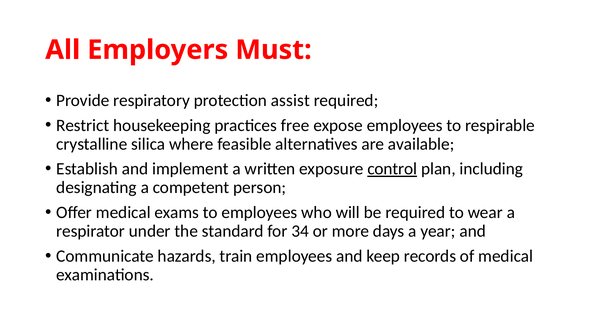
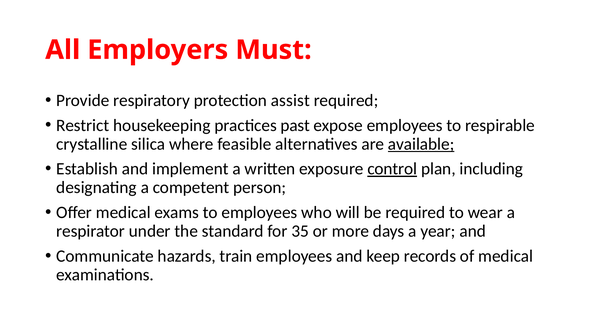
free: free -> past (295, 125)
available underline: none -> present (421, 144)
34: 34 -> 35 (300, 231)
